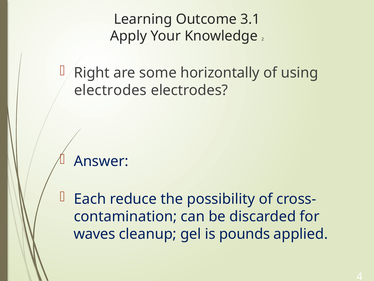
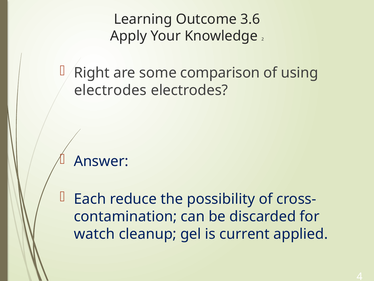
3.1: 3.1 -> 3.6 (250, 19)
horizontally: horizontally -> comparison (220, 73)
waves: waves -> watch (94, 234)
pounds: pounds -> current (245, 234)
